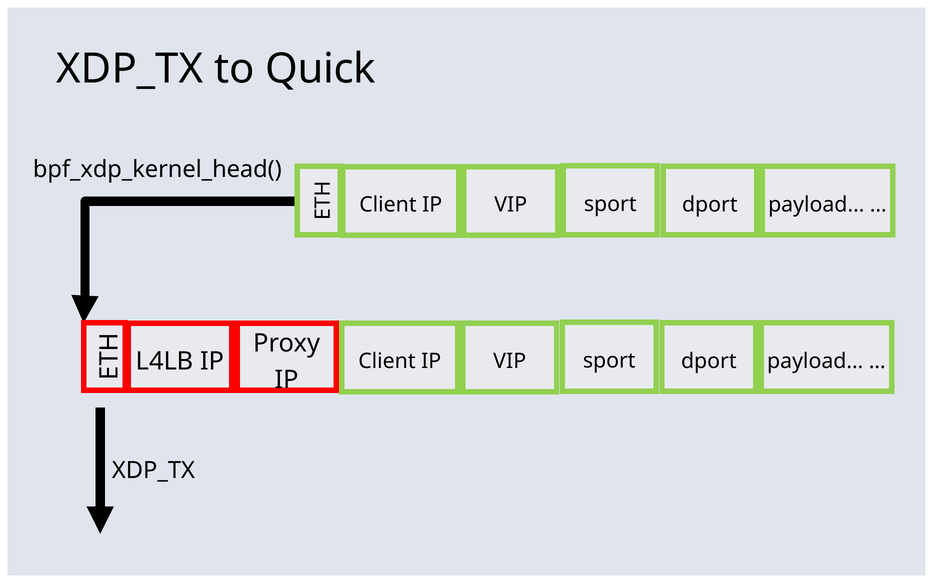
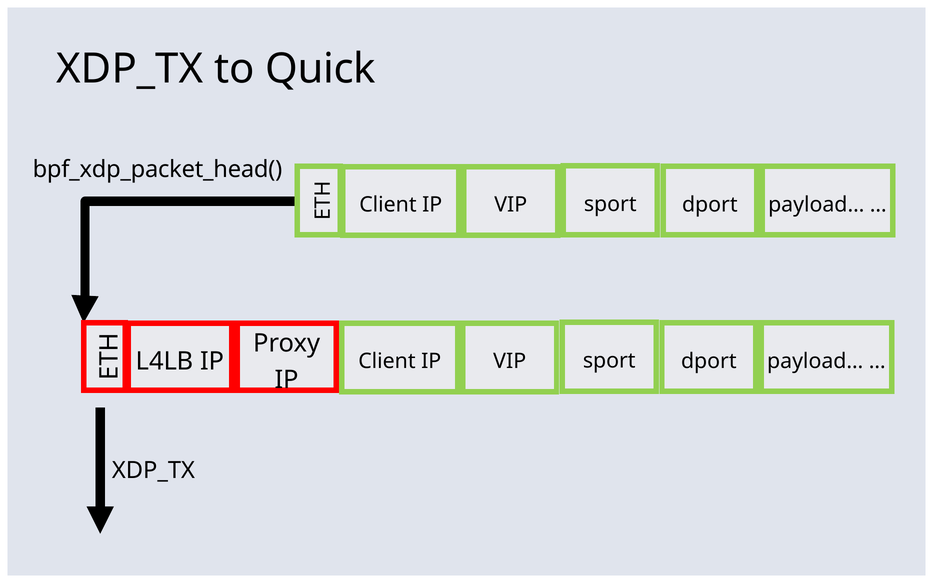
bpf_xdp_kernel_head(: bpf_xdp_kernel_head( -> bpf_xdp_packet_head( (157, 169)
